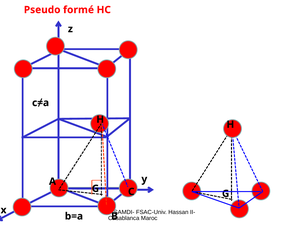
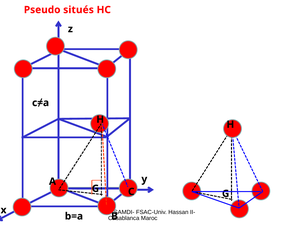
formé: formé -> situés (79, 10)
